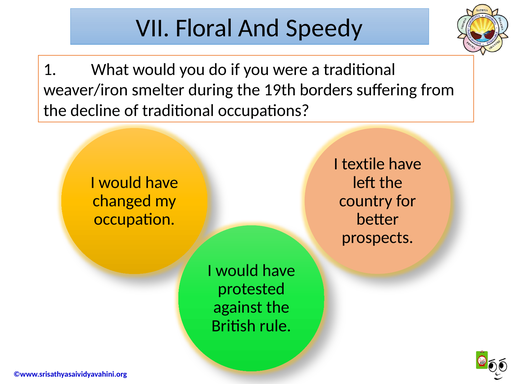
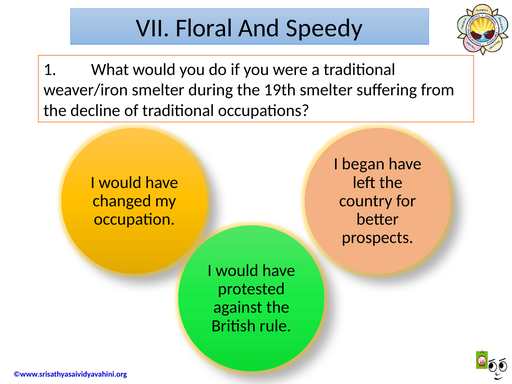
19th borders: borders -> smelter (326, 90)
textile: textile -> began (363, 164)
